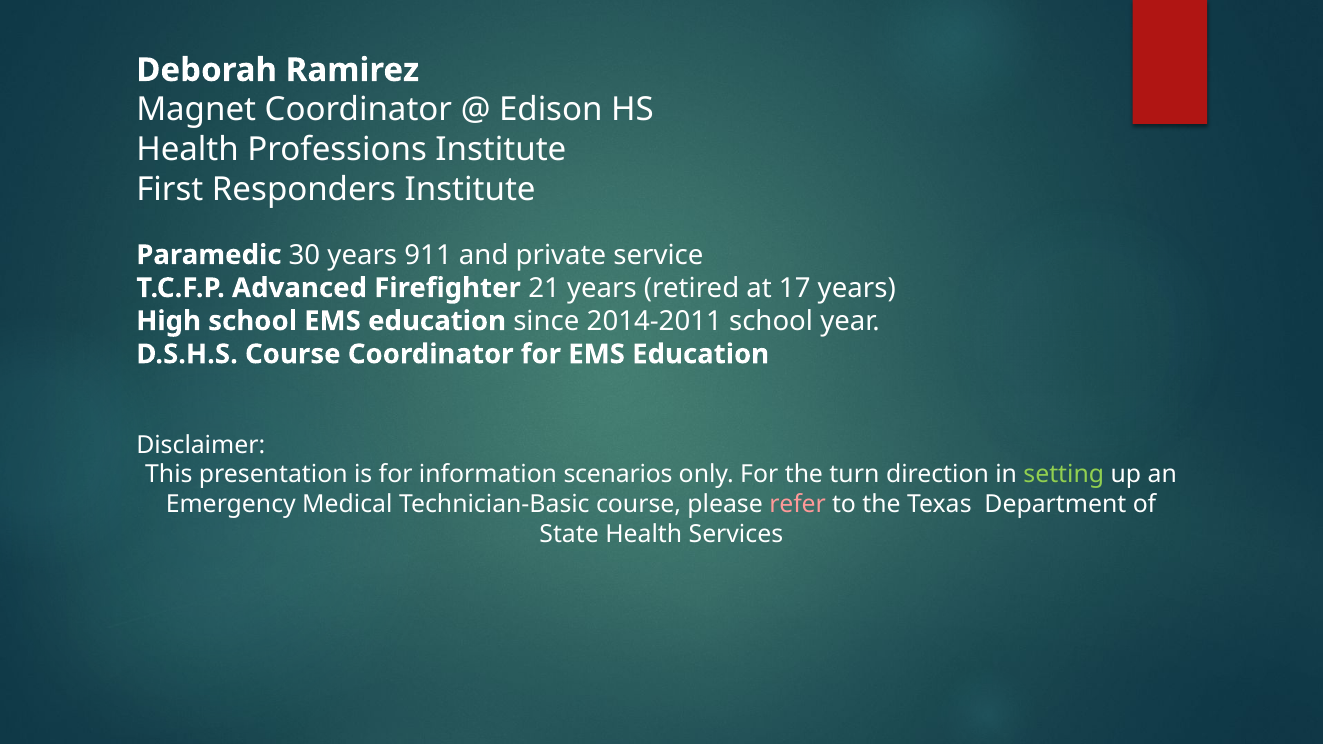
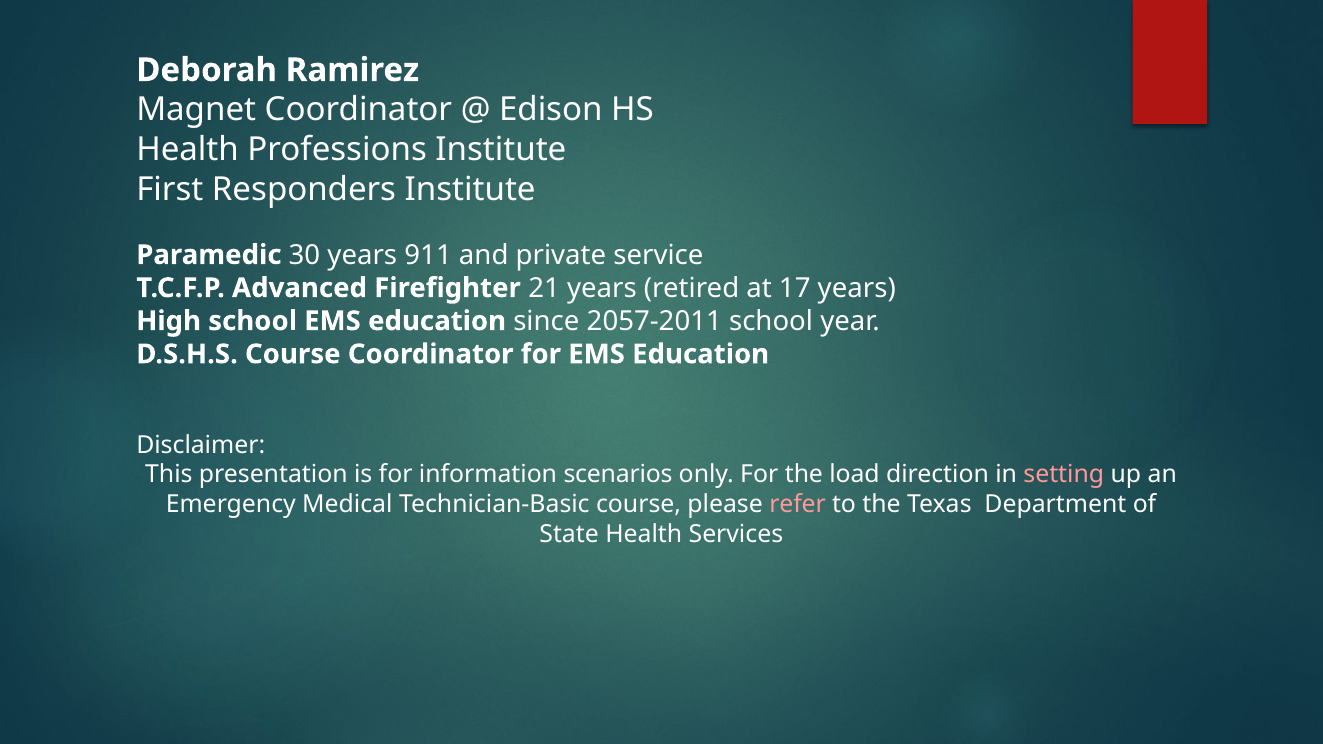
2014-2011: 2014-2011 -> 2057-2011 (654, 321)
turn: turn -> load (855, 475)
setting colour: light green -> pink (1064, 475)
